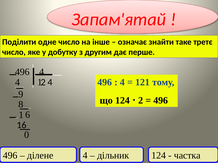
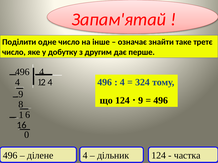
121: 121 -> 324 (142, 82)
2: 2 -> 9 (141, 101)
